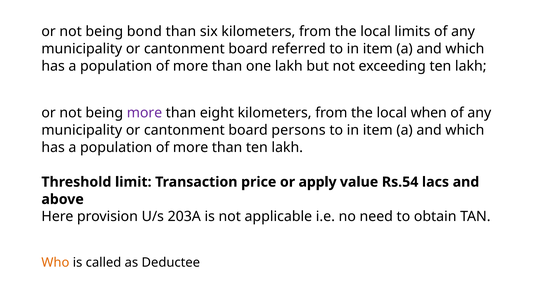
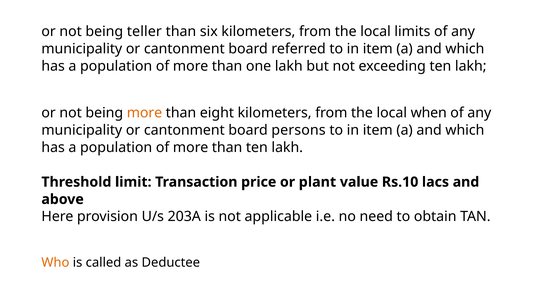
bond: bond -> teller (144, 32)
more colour: purple -> orange (144, 113)
apply: apply -> plant (317, 182)
Rs.54: Rs.54 -> Rs.10 (400, 182)
